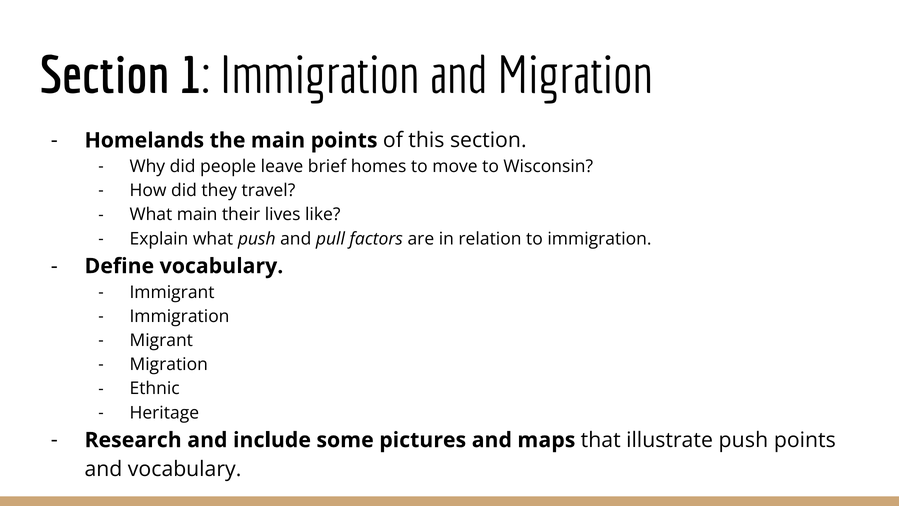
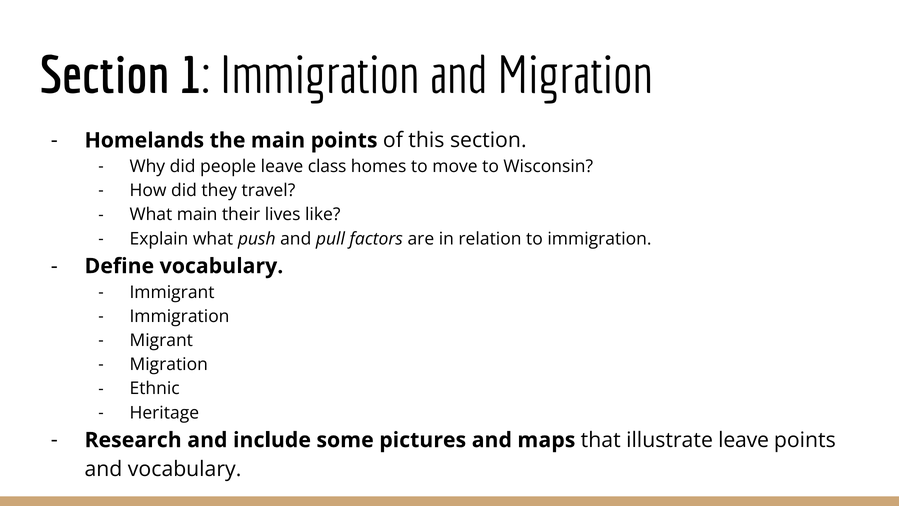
brief: brief -> class (327, 166)
illustrate push: push -> leave (744, 440)
